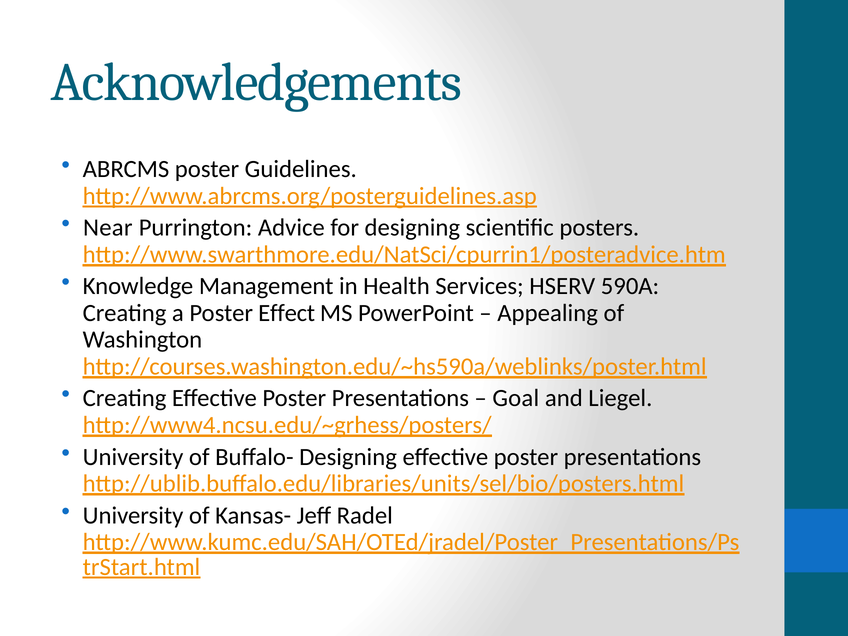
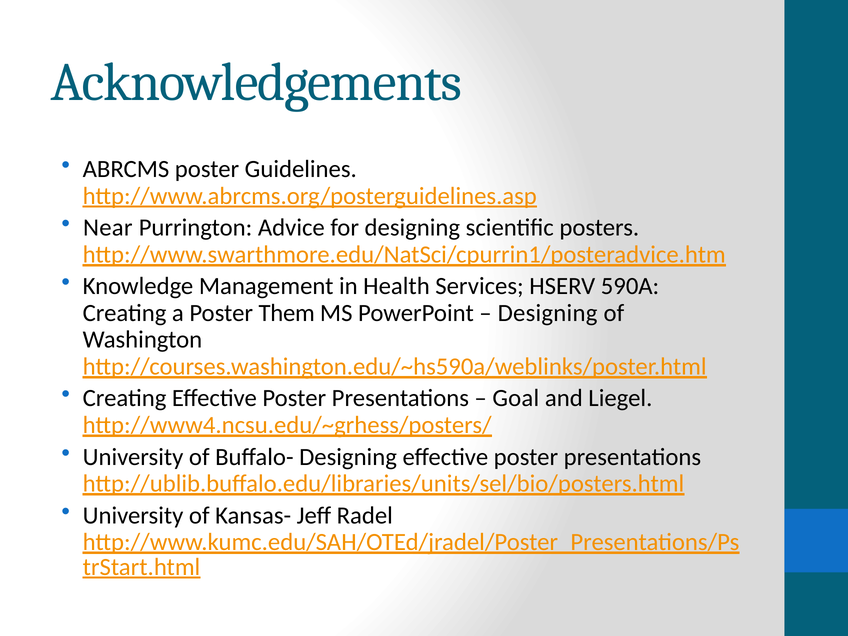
Effect: Effect -> Them (287, 313)
Appealing: Appealing -> Designing (548, 313)
